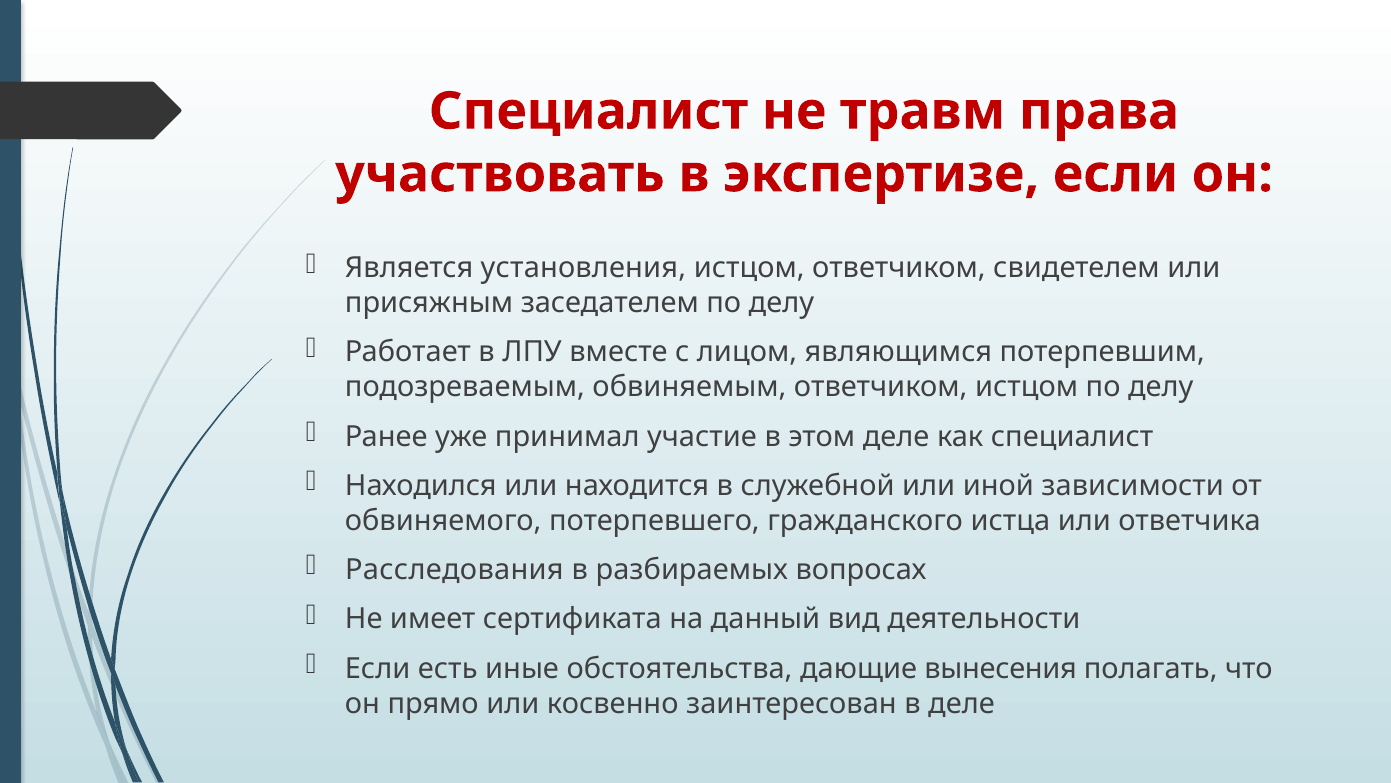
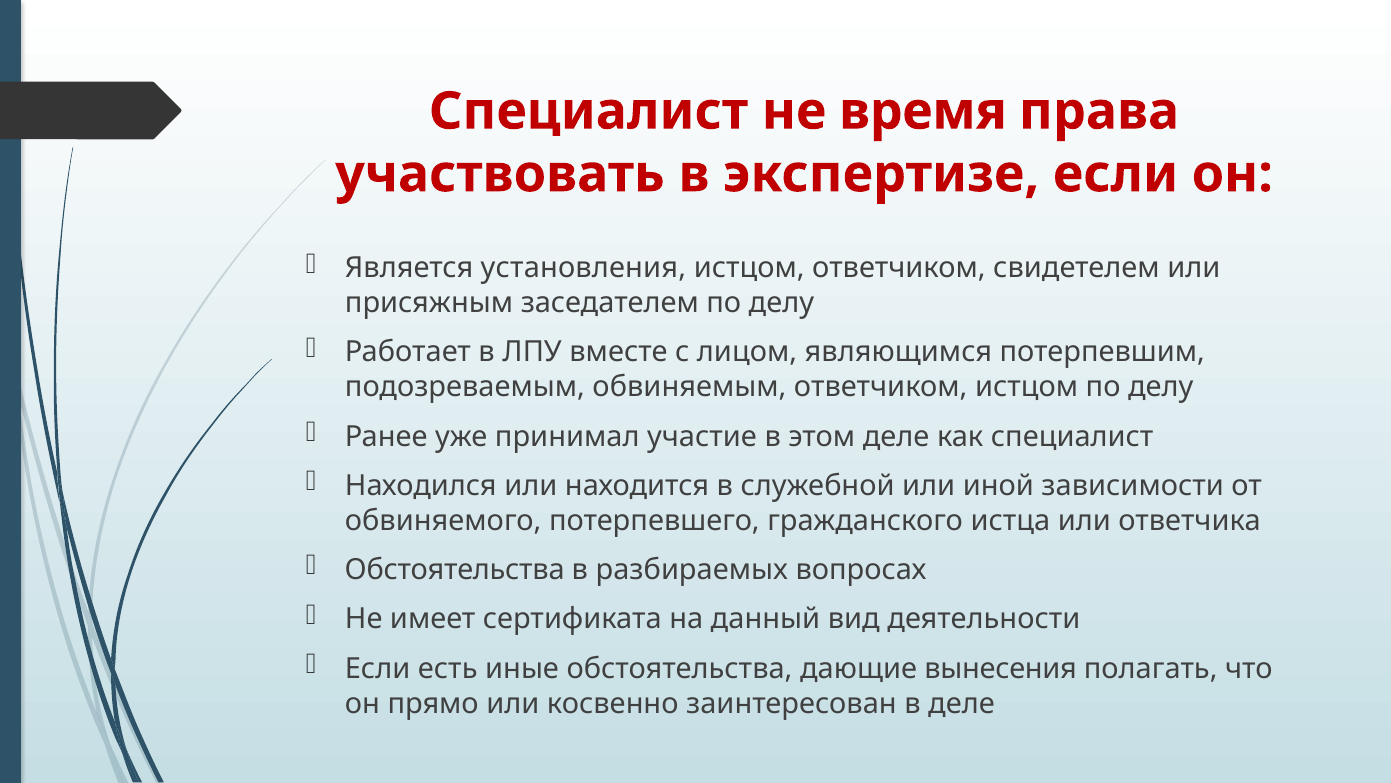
травм: травм -> время (923, 111)
Расследования: Расследования -> Обстоятельства (455, 570)
